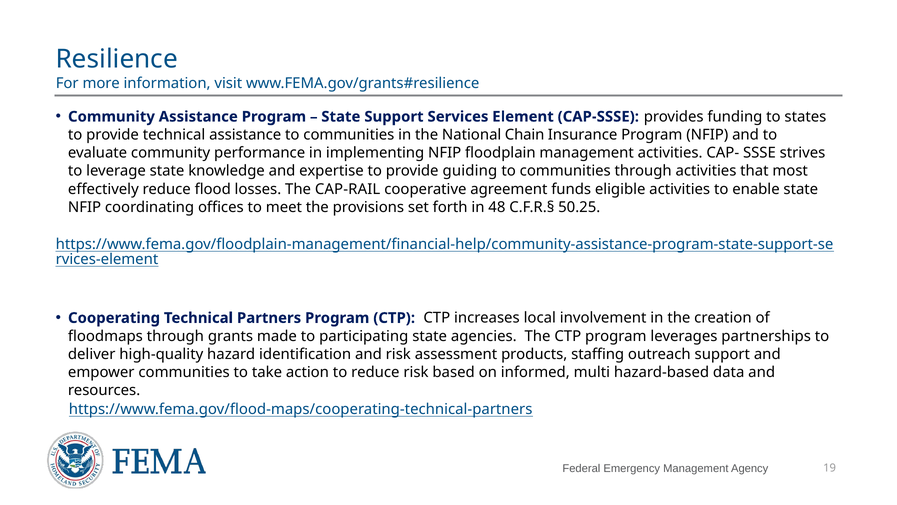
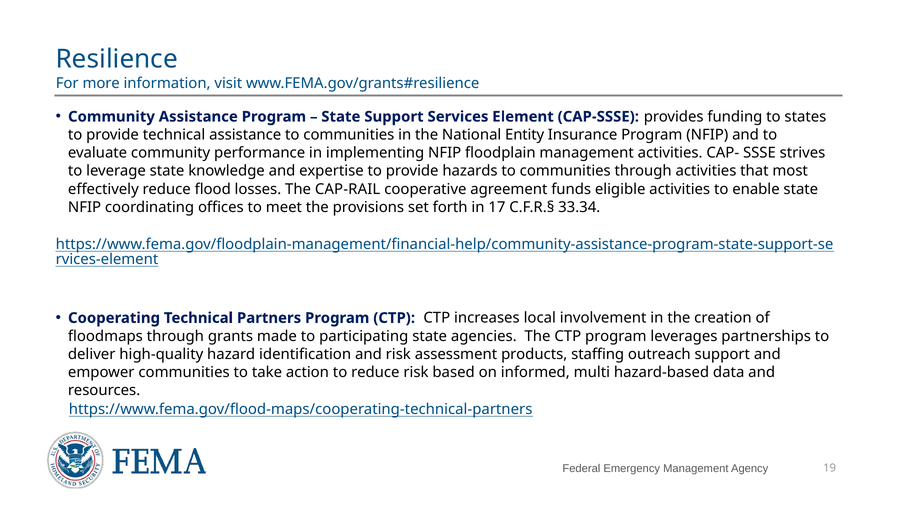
Chain: Chain -> Entity (525, 135)
guiding: guiding -> hazards (470, 171)
48: 48 -> 17 (497, 207)
50.25: 50.25 -> 33.34 (579, 207)
